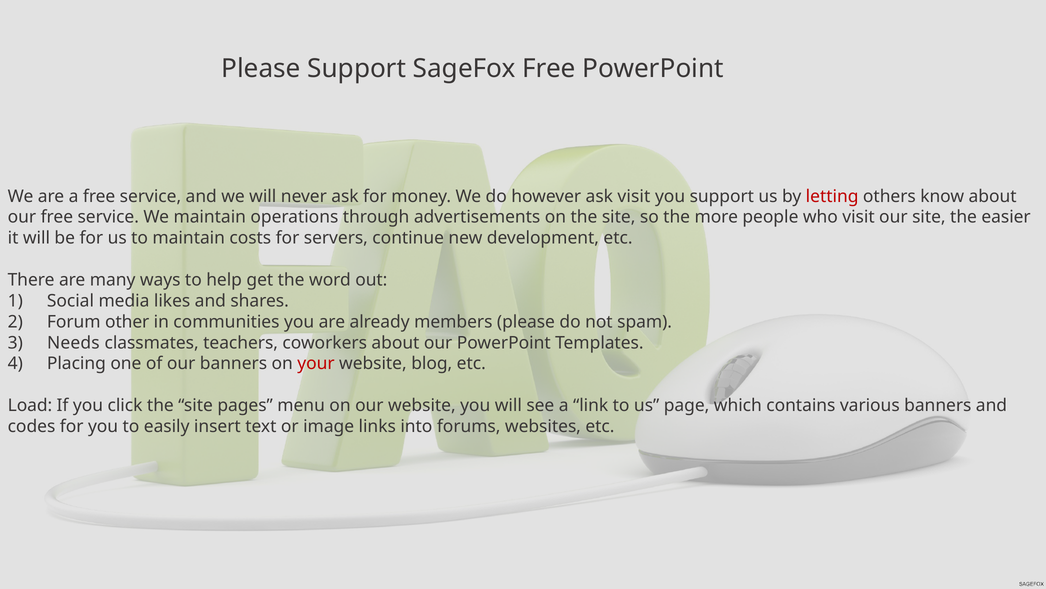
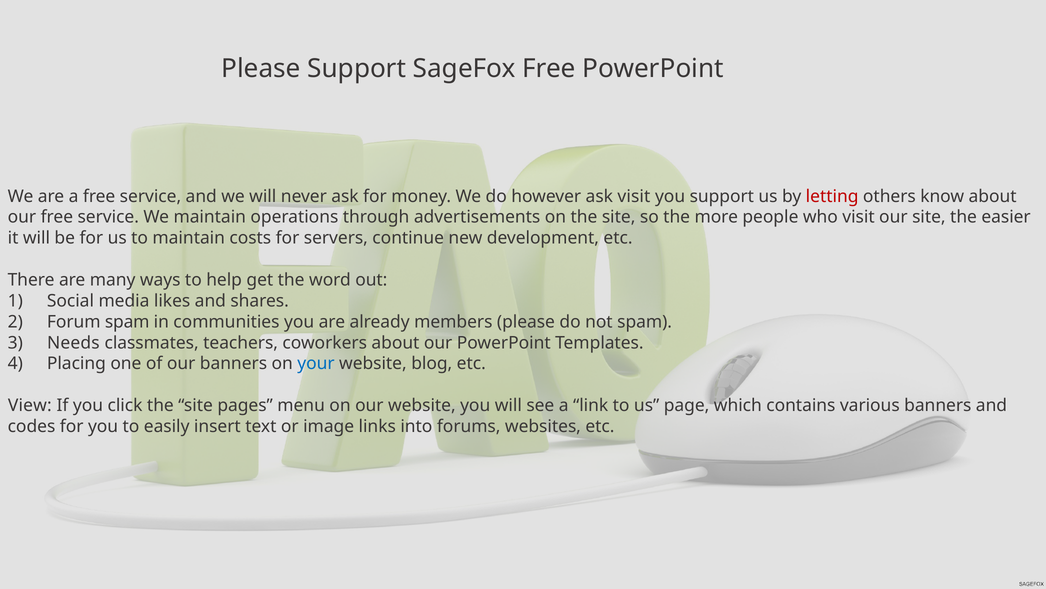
Forum other: other -> spam (127, 322)
your colour: red -> blue (316, 363)
Load: Load -> View (30, 405)
